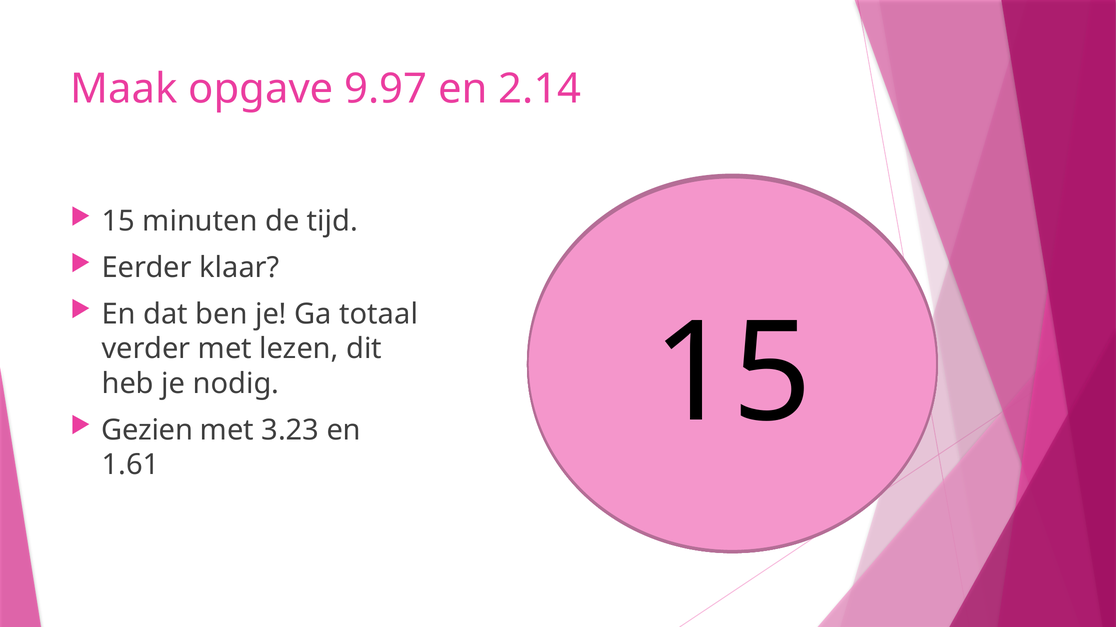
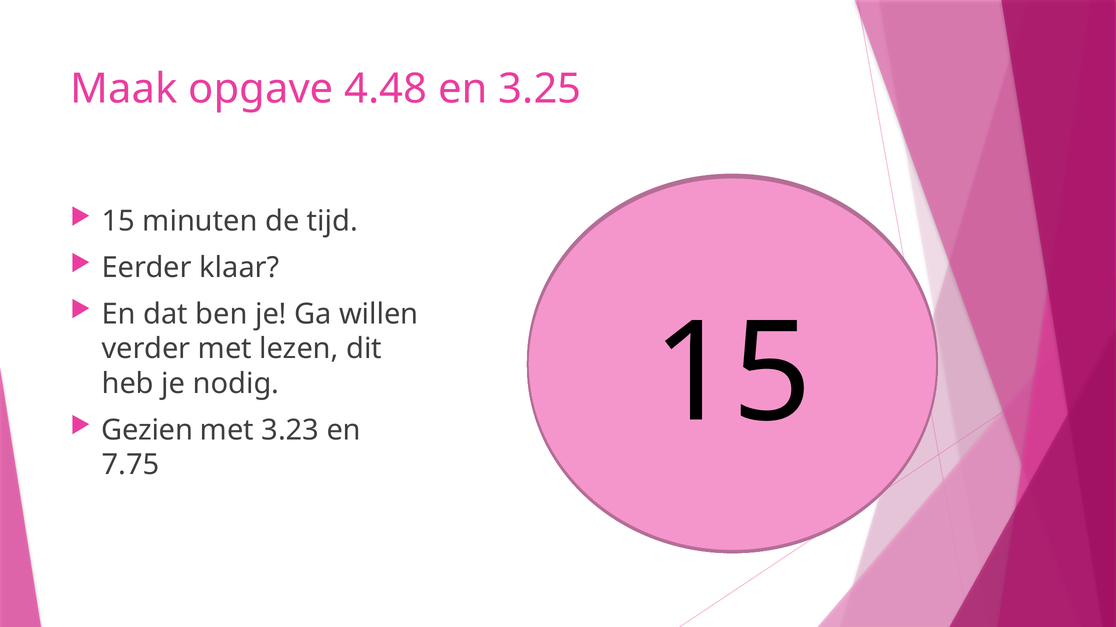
9.97: 9.97 -> 4.48 (386, 89)
2.14: 2.14 -> 3.25 (540, 89)
totaal: totaal -> willen (379, 314)
1.61: 1.61 -> 7.75 (131, 465)
